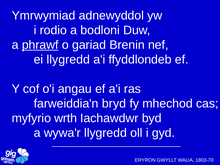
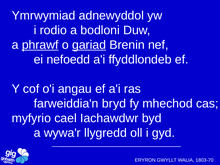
gariad underline: none -> present (89, 45)
ei llygredd: llygredd -> nefoedd (68, 60)
wrth: wrth -> cael (66, 118)
